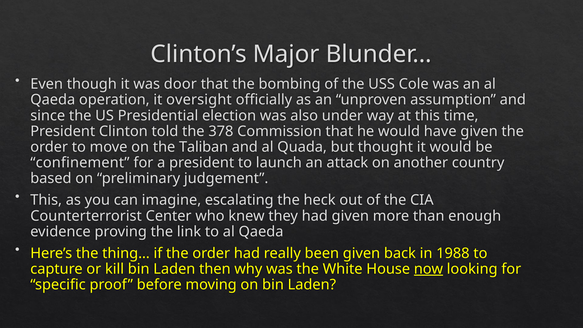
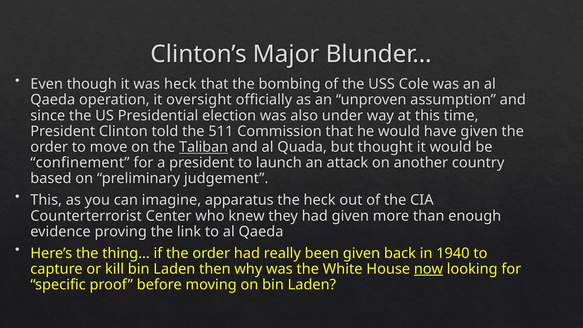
was door: door -> heck (180, 84)
378: 378 -> 511 (221, 131)
Taliban underline: none -> present (204, 147)
escalating: escalating -> apparatus (239, 200)
1988: 1988 -> 1940 (453, 253)
